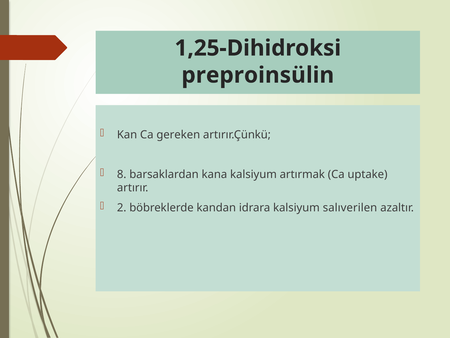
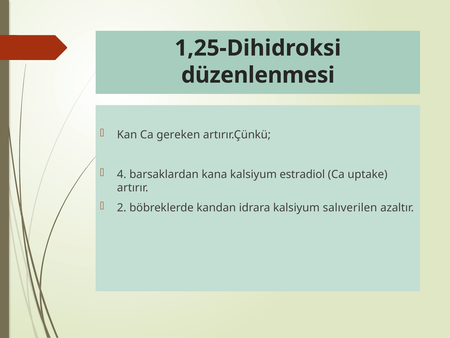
preproinsülin: preproinsülin -> düzenlenmesi (258, 75)
8: 8 -> 4 (122, 174)
artırmak: artırmak -> estradiol (302, 174)
